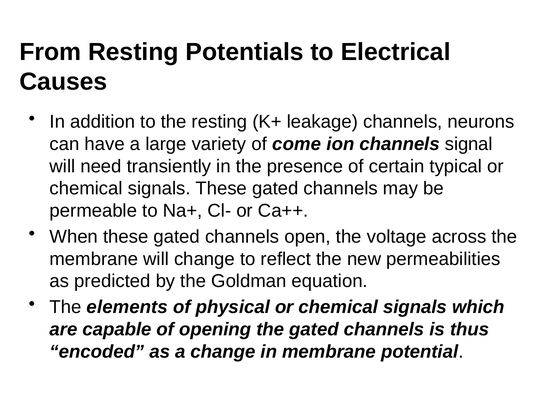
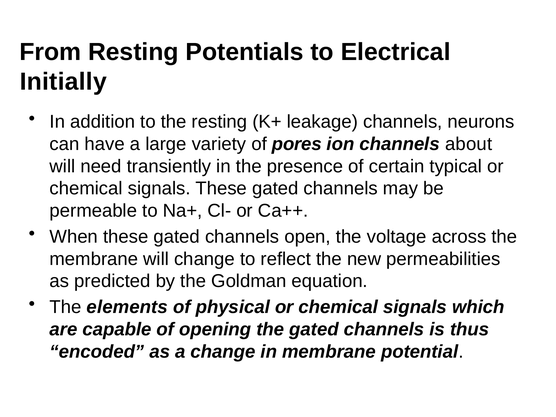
Causes: Causes -> Initially (63, 82)
come: come -> pores (297, 144)
signal: signal -> about (469, 144)
